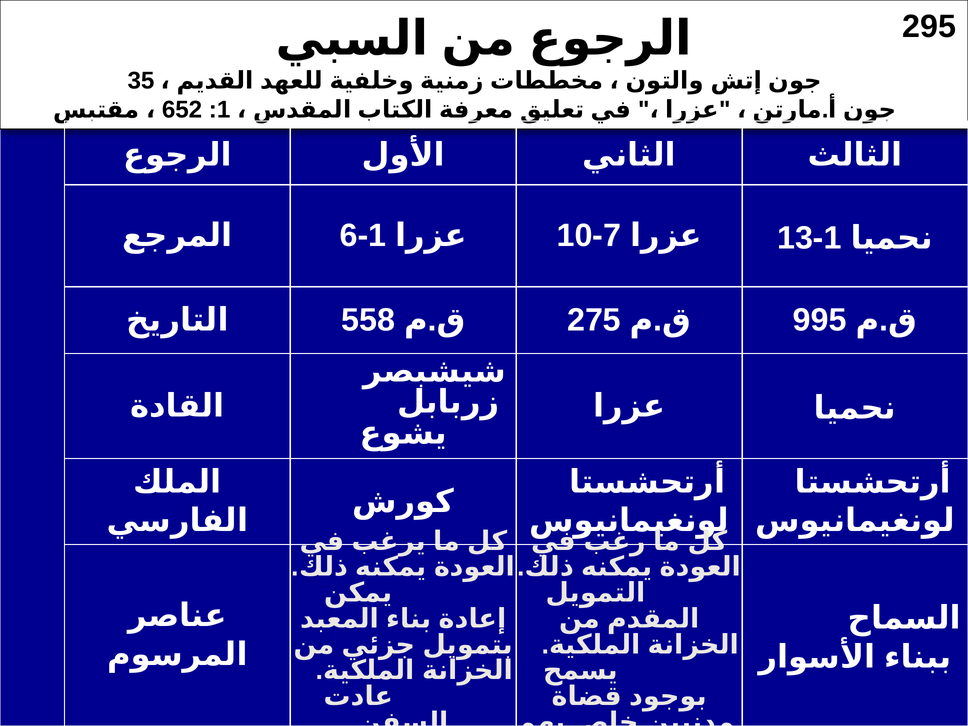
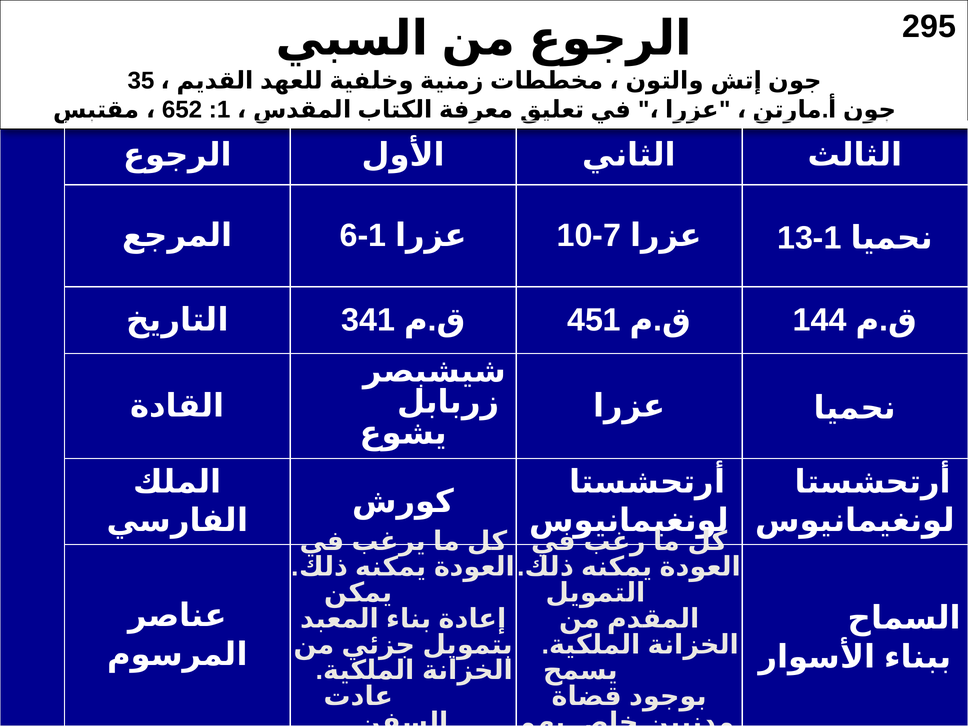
558: 558 -> 341 (368, 320)
275: 275 -> 451 (594, 320)
995: 995 -> 144 (820, 320)
